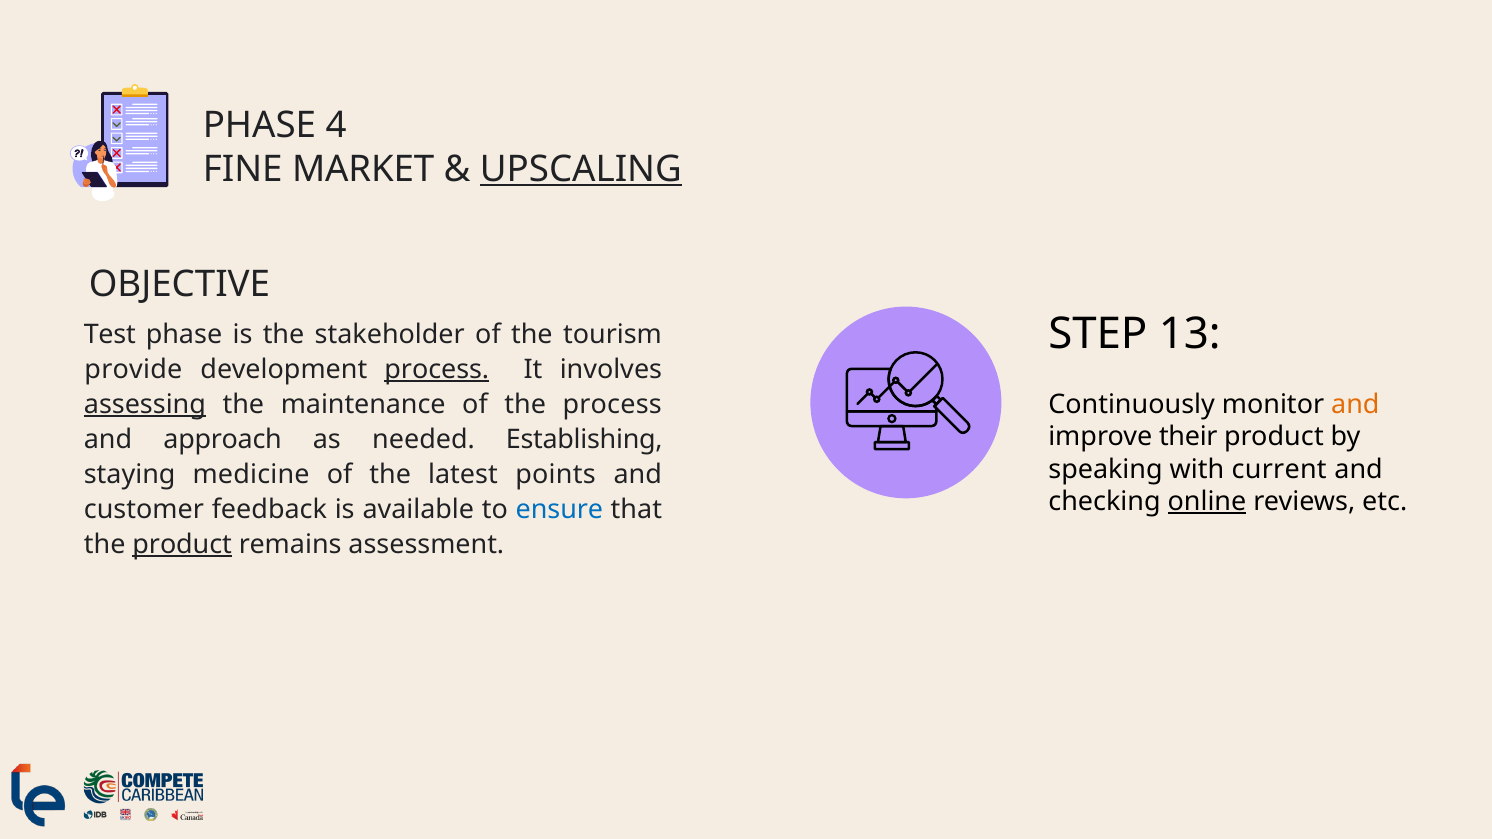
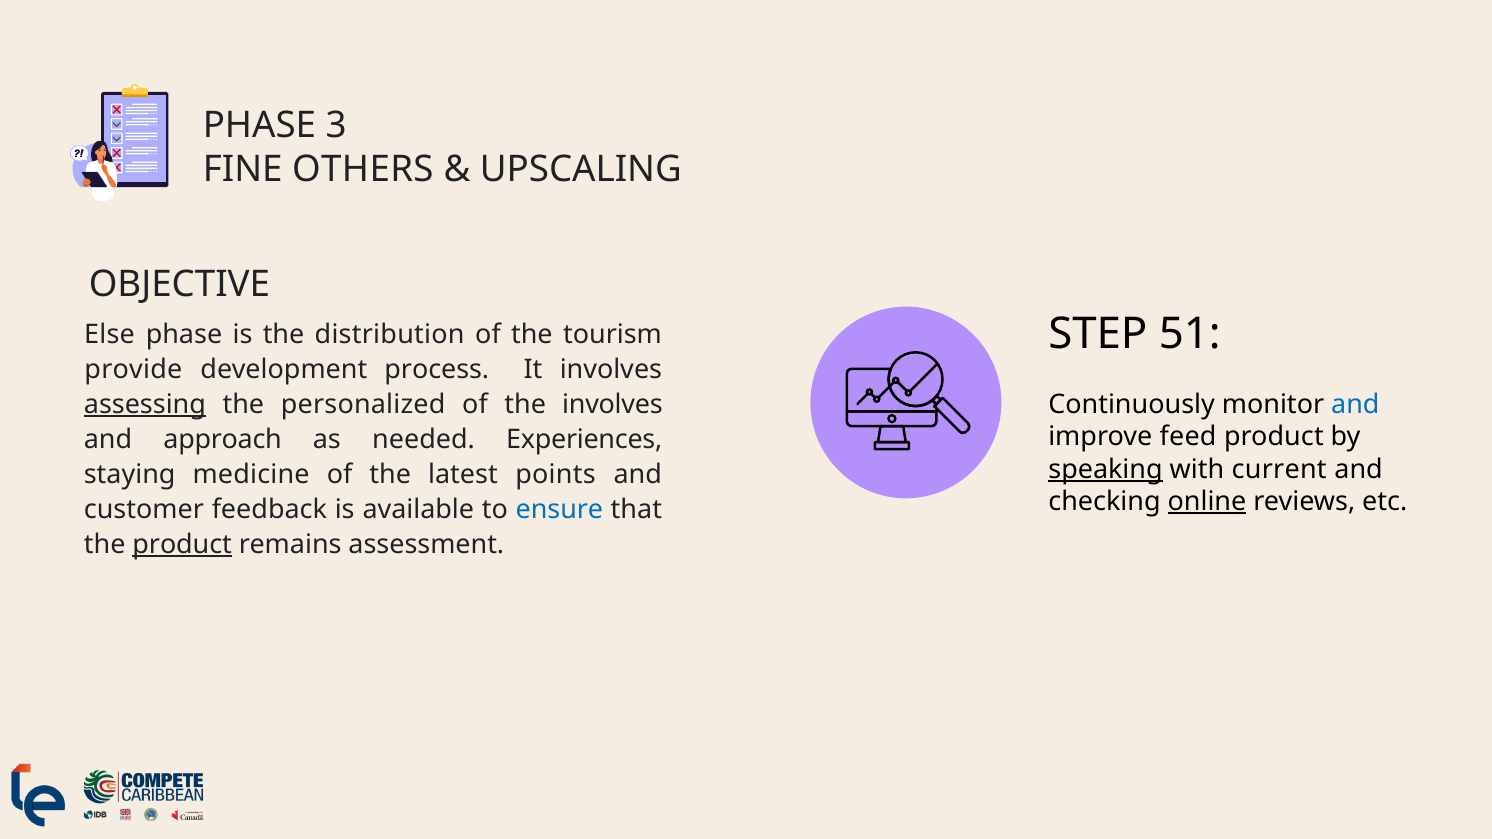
4: 4 -> 3 (336, 125)
MARKET: MARKET -> OTHERS (363, 169)
UPSCALING underline: present -> none (581, 169)
13: 13 -> 51 (1190, 334)
Test: Test -> Else (109, 335)
stakeholder: stakeholder -> distribution (390, 335)
process underline: present -> none (437, 370)
and colour: orange -> blue (1355, 405)
maintenance: maintenance -> personalized (363, 405)
the process: process -> involves (612, 405)
their: their -> feed (1188, 437)
Establishing: Establishing -> Experiences (584, 440)
speaking underline: none -> present (1106, 469)
